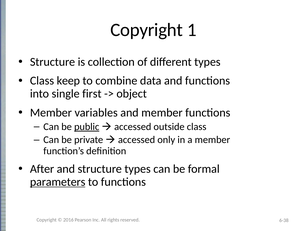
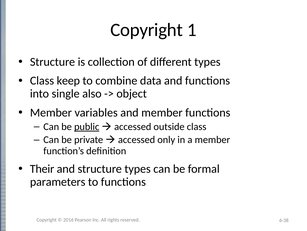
first: first -> also (92, 93)
After: After -> Their (42, 168)
parameters underline: present -> none (58, 181)
